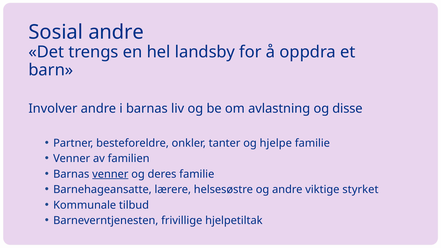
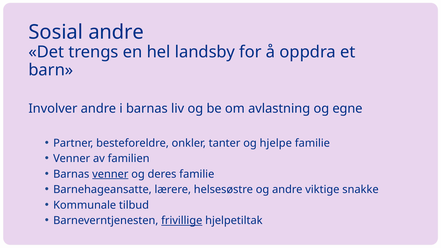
disse: disse -> egne (347, 109)
styrket: styrket -> snakke (360, 190)
frivillige underline: none -> present (182, 221)
